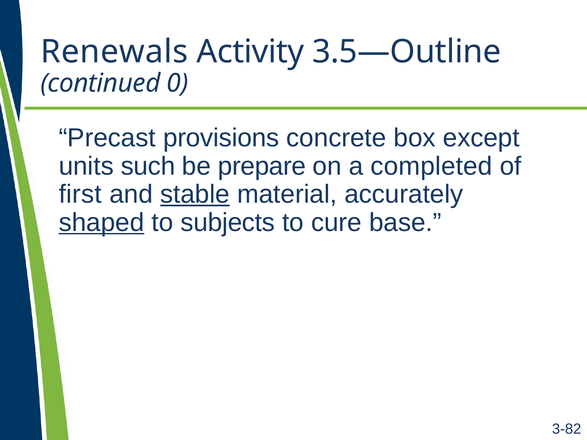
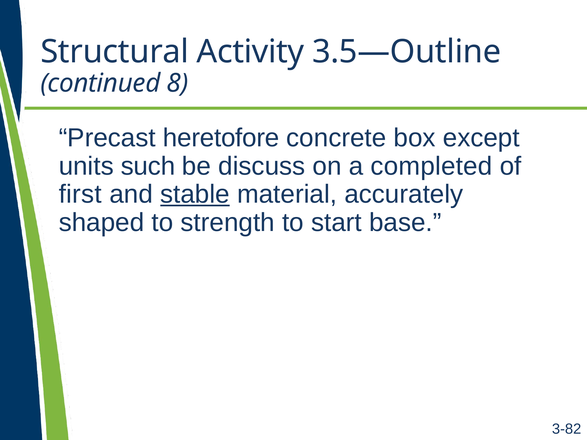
Renewals: Renewals -> Structural (115, 52)
0: 0 -> 8 (178, 83)
provisions: provisions -> heretofore (221, 138)
prepare: prepare -> discuss (262, 166)
shaped underline: present -> none (101, 223)
subjects: subjects -> strength (228, 223)
cure: cure -> start (336, 223)
